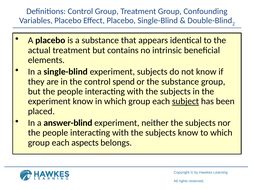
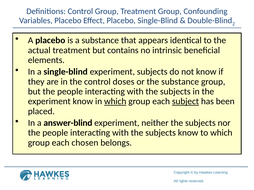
spend: spend -> doses (124, 82)
which underline: none -> present (115, 102)
aspects: aspects -> chosen (85, 143)
